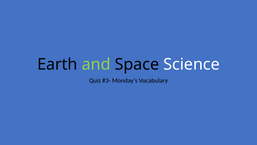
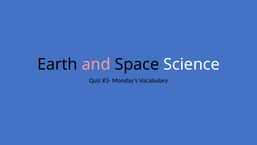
and colour: light green -> pink (96, 64)
